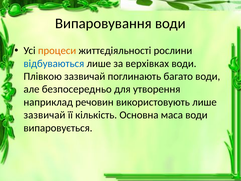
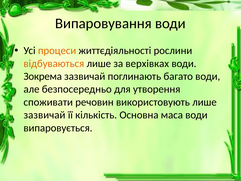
відбуваються colour: blue -> orange (54, 63)
Плівкою: Плівкою -> Зокрема (43, 76)
наприклад: наприклад -> споживати (48, 102)
